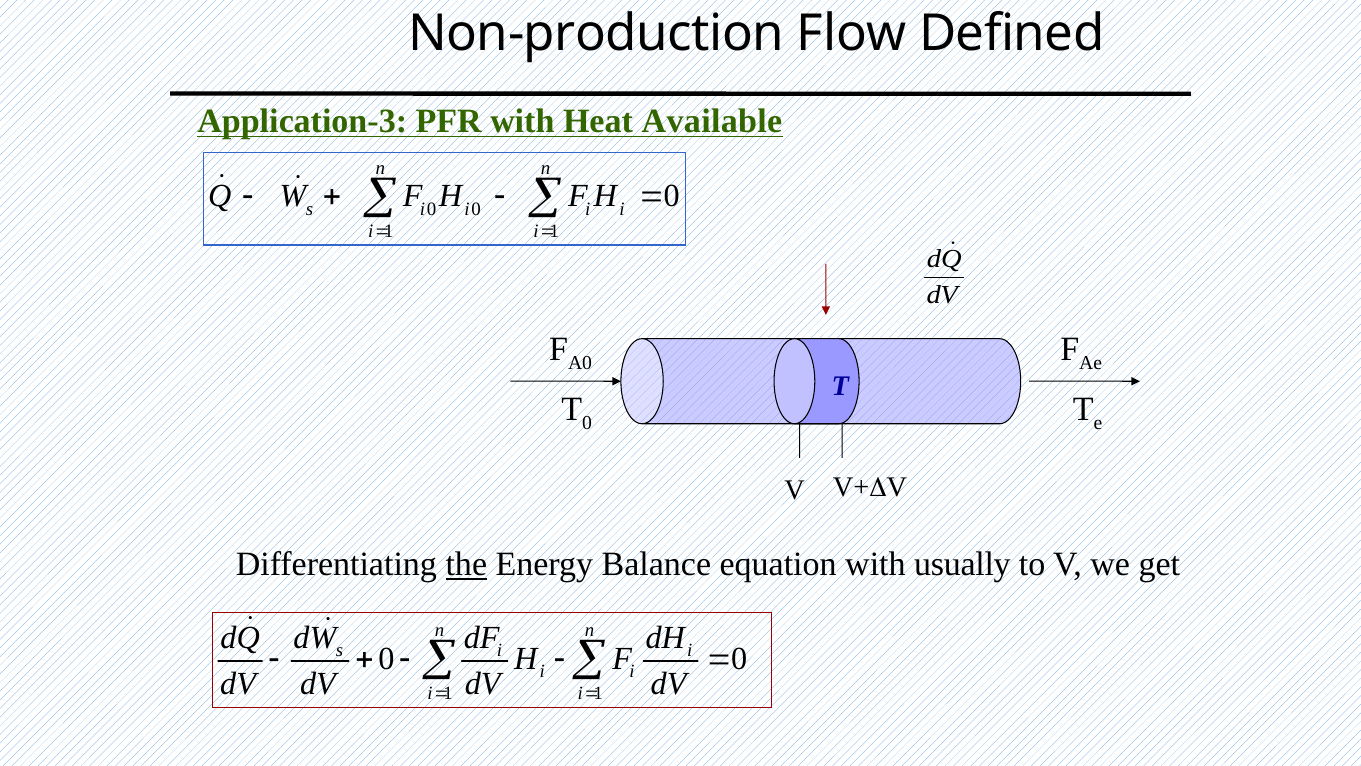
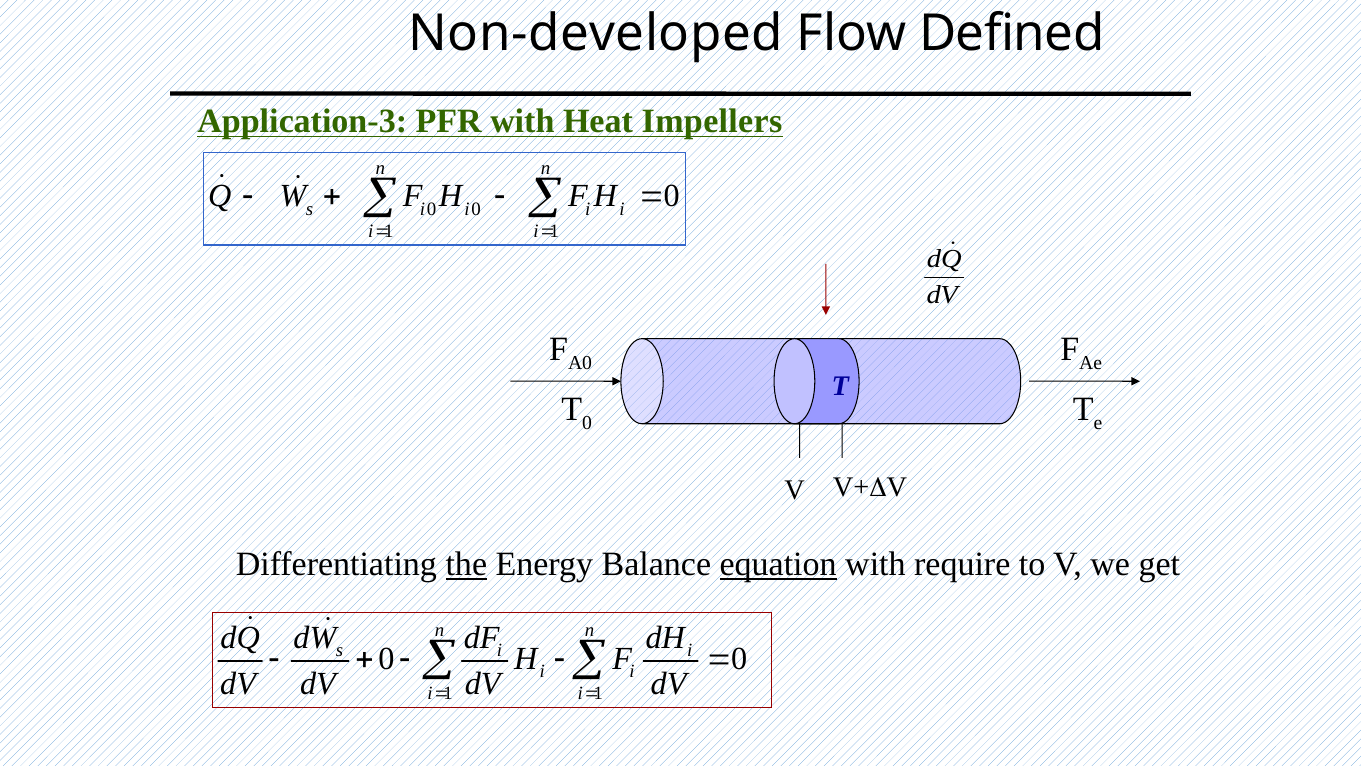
Non-production: Non-production -> Non-developed (596, 34)
Available: Available -> Impellers (712, 121)
equation underline: none -> present (778, 564)
usually: usually -> require (962, 564)
